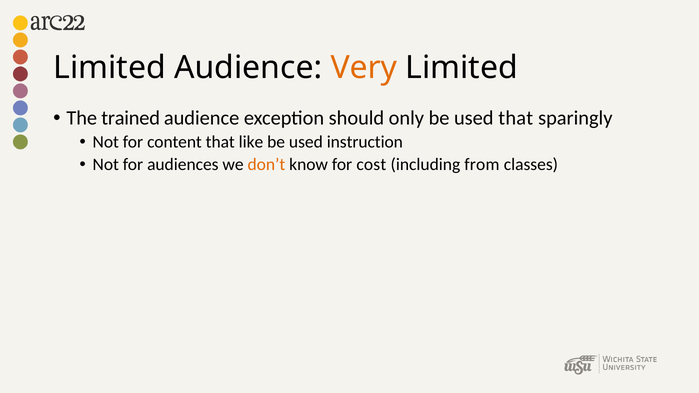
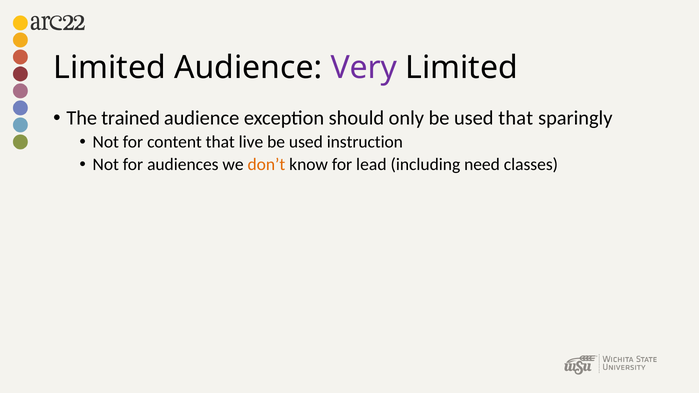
Very colour: orange -> purple (364, 68)
like: like -> live (251, 142)
cost: cost -> lead (371, 165)
from: from -> need (482, 165)
